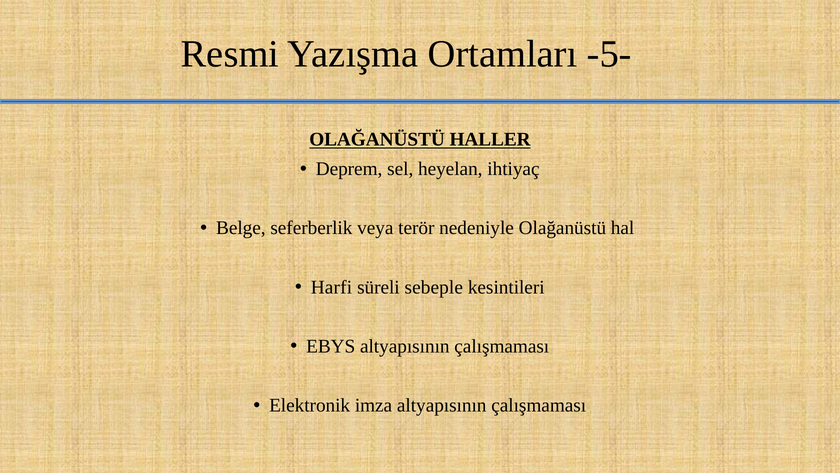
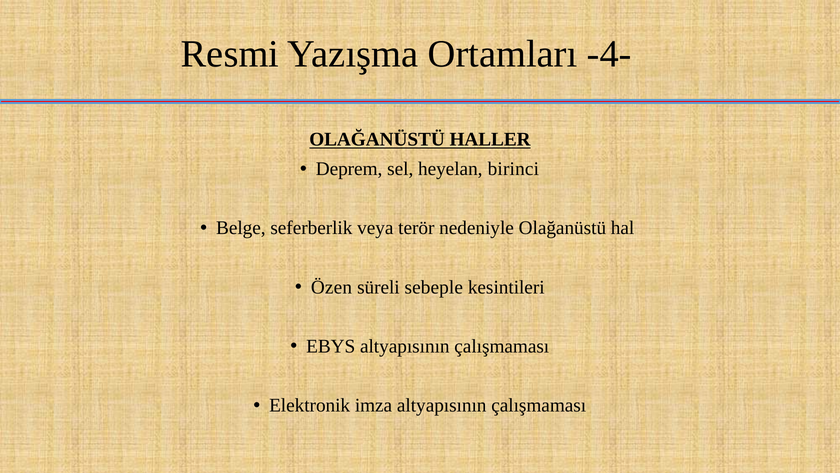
-5-: -5- -> -4- (609, 54)
ihtiyaç: ihtiyaç -> birinci (513, 169)
Harfi: Harfi -> Özen (331, 287)
